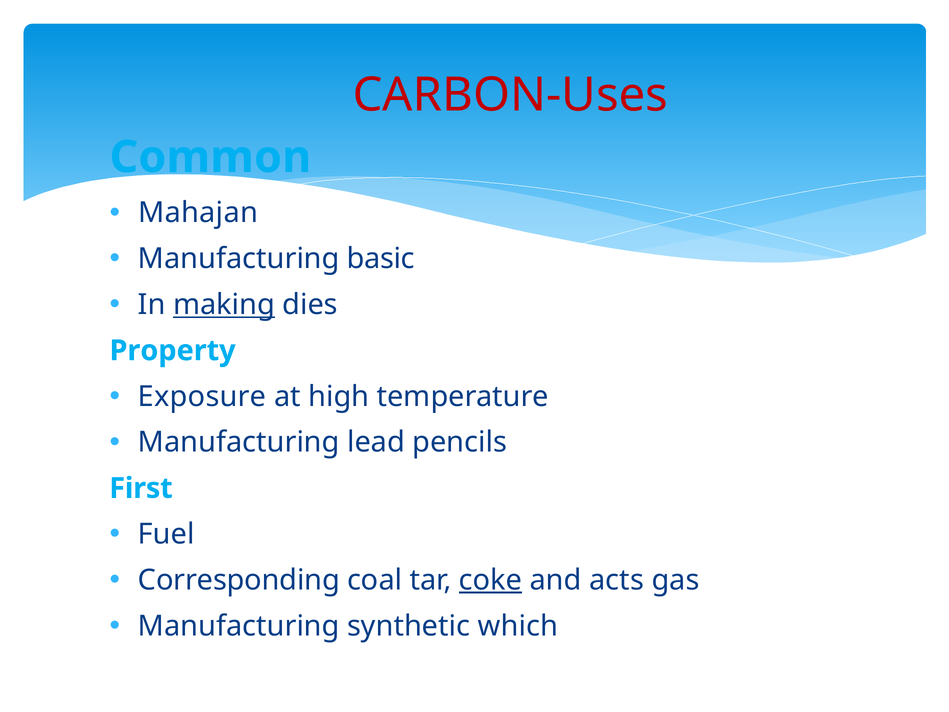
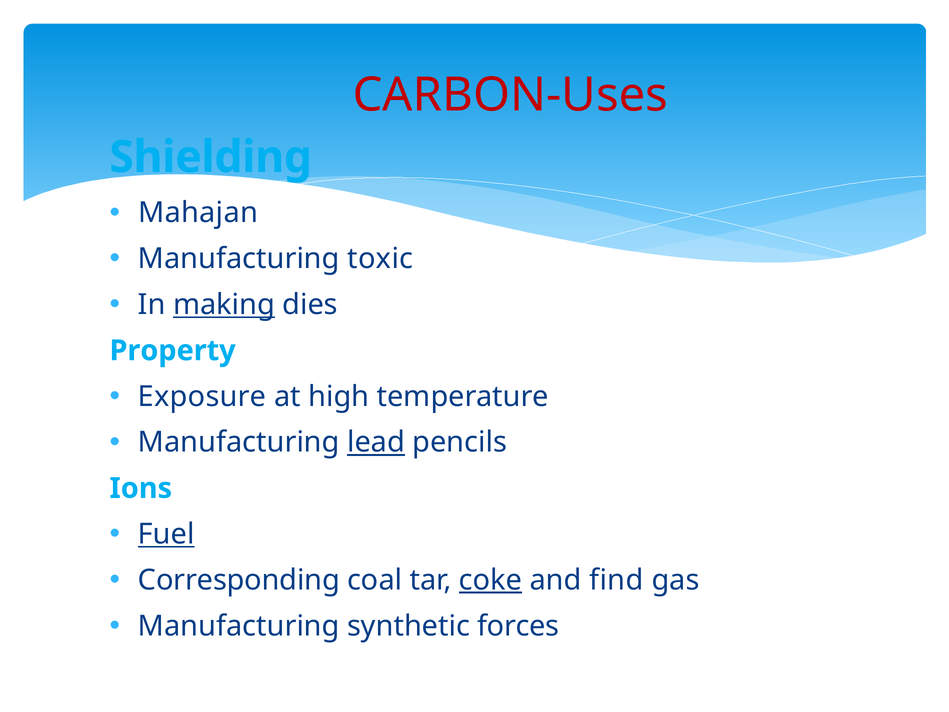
Common: Common -> Shielding (211, 157)
basic: basic -> toxic (380, 259)
lead underline: none -> present (376, 442)
First: First -> Ions (141, 488)
Fuel underline: none -> present (166, 534)
acts: acts -> find (616, 580)
which: which -> forces (518, 626)
